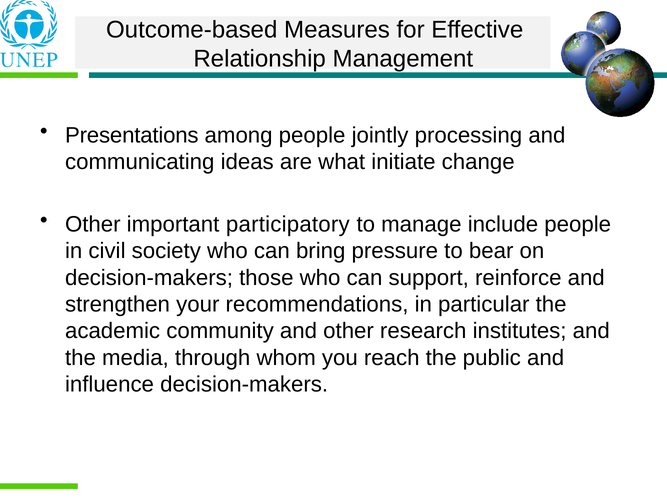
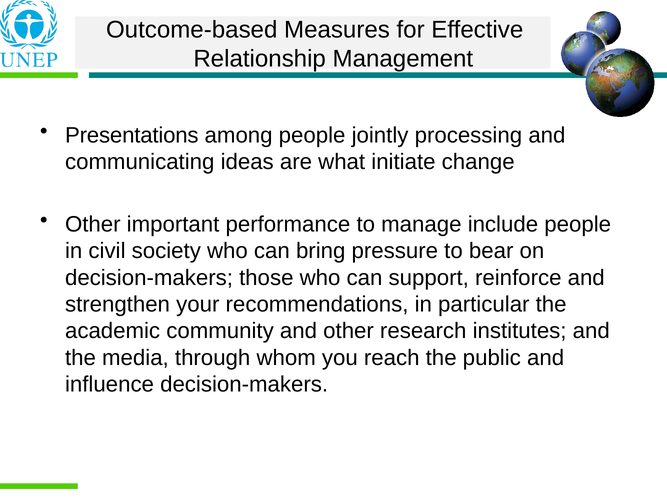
participatory: participatory -> performance (288, 224)
